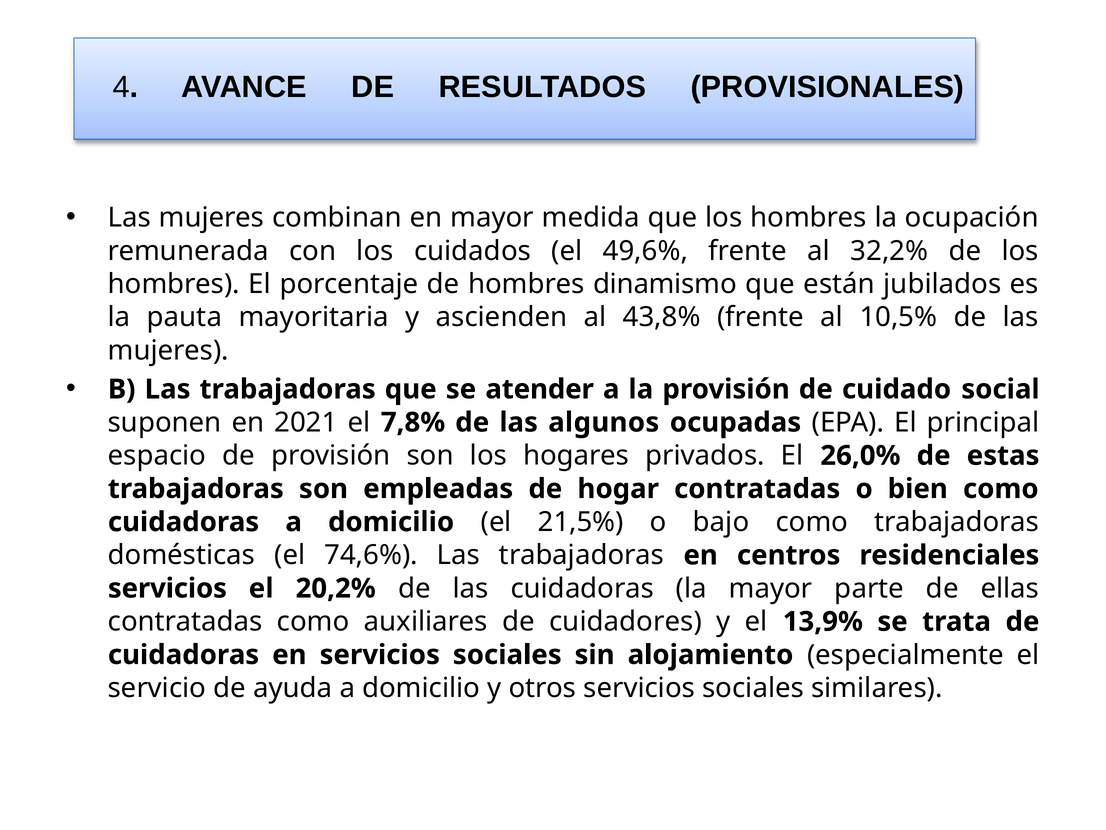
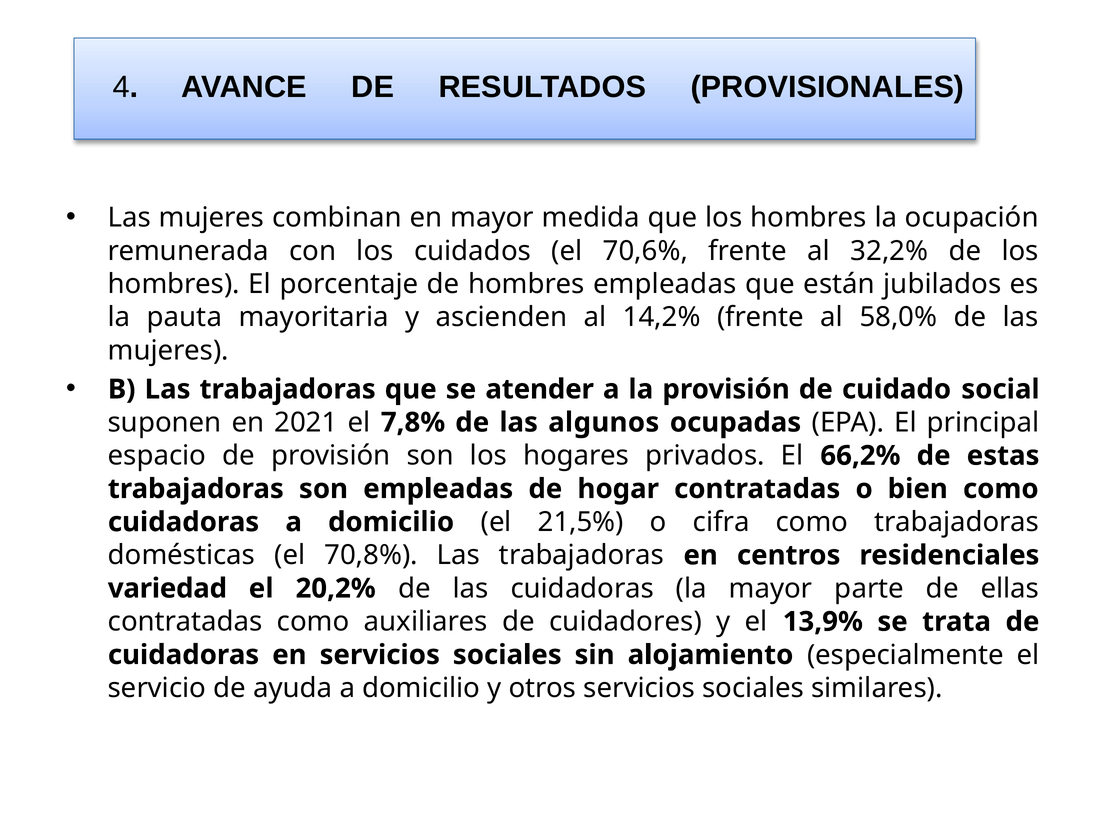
49,6%: 49,6% -> 70,6% (645, 251)
hombres dinamismo: dinamismo -> empleadas (665, 284)
43,8%: 43,8% -> 14,2% (662, 317)
10,5%: 10,5% -> 58,0% (898, 317)
26,0%: 26,0% -> 66,2% (860, 455)
bajo: bajo -> cifra (721, 522)
74,6%: 74,6% -> 70,8% (371, 555)
servicios: servicios -> variedad (167, 588)
